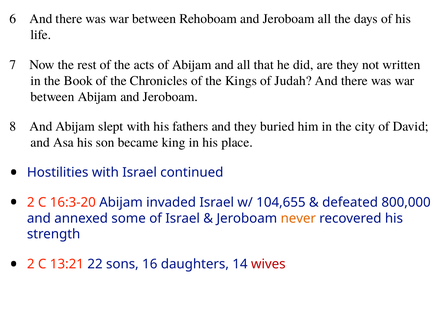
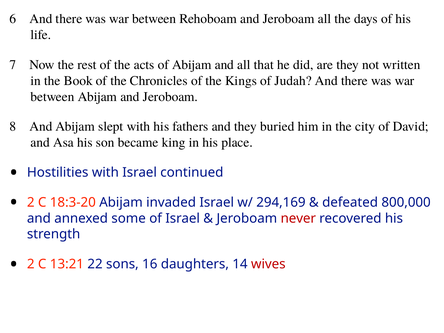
16:3-20: 16:3-20 -> 18:3-20 (73, 202)
104,655: 104,655 -> 294,169 (281, 202)
never colour: orange -> red (298, 218)
